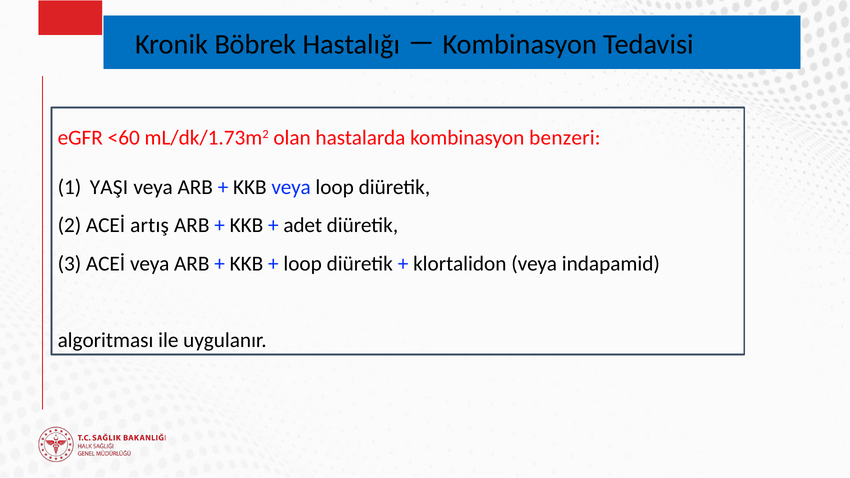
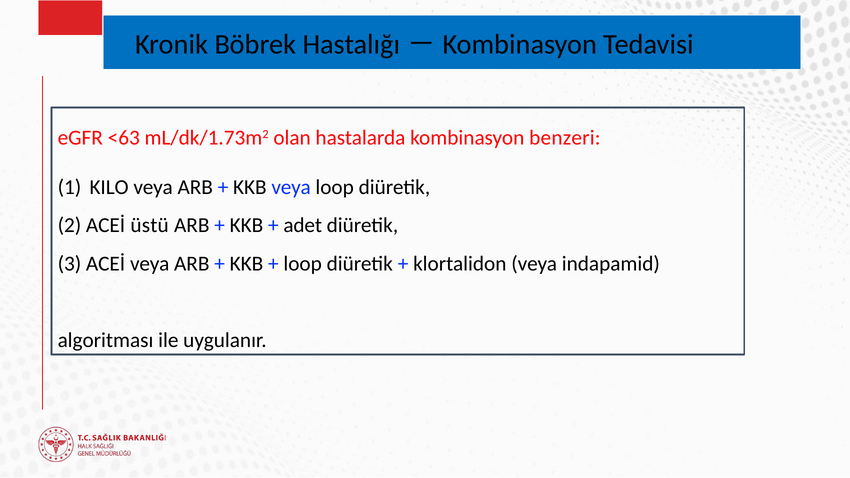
<60: <60 -> <63 (124, 138)
YAŞI: YAŞI -> KILO (109, 187)
artış: artış -> üstü (150, 225)
